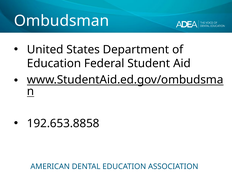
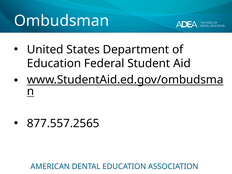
192.653.8858: 192.653.8858 -> 877.557.2565 (63, 123)
